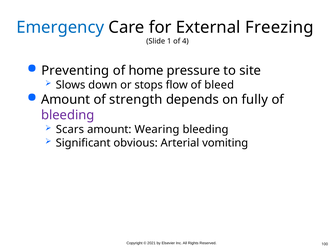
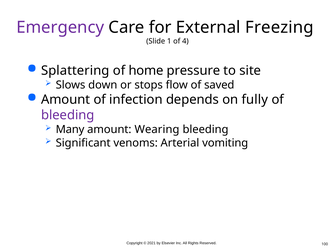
Emergency colour: blue -> purple (60, 27)
Preventing: Preventing -> Splattering (75, 71)
bleed: bleed -> saved (219, 85)
strength: strength -> infection (136, 100)
Scars: Scars -> Many (70, 130)
obvious: obvious -> venoms (136, 143)
